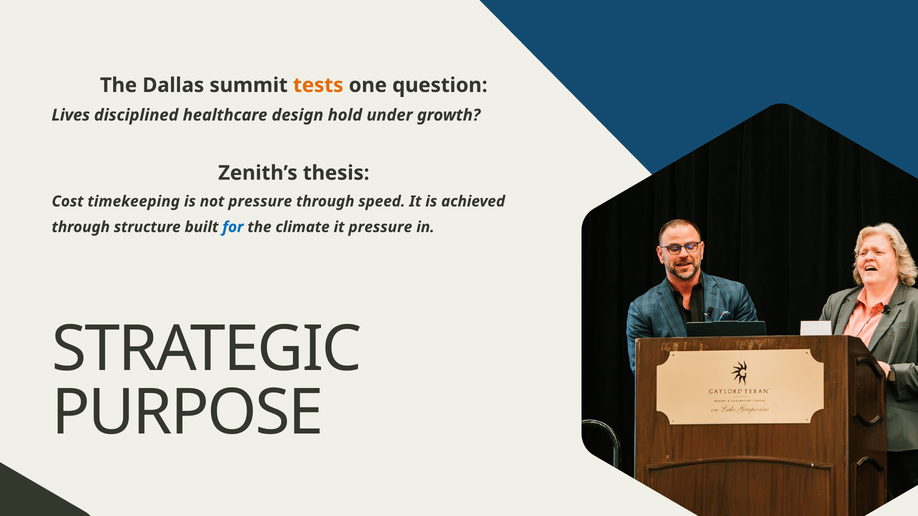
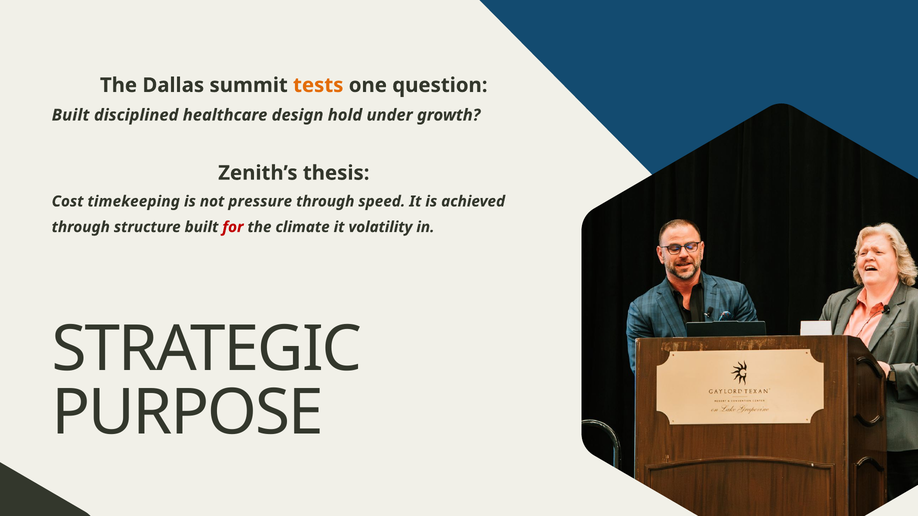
Lives: Lives -> Built (71, 115)
for colour: blue -> red (233, 227)
it pressure: pressure -> volatility (380, 227)
